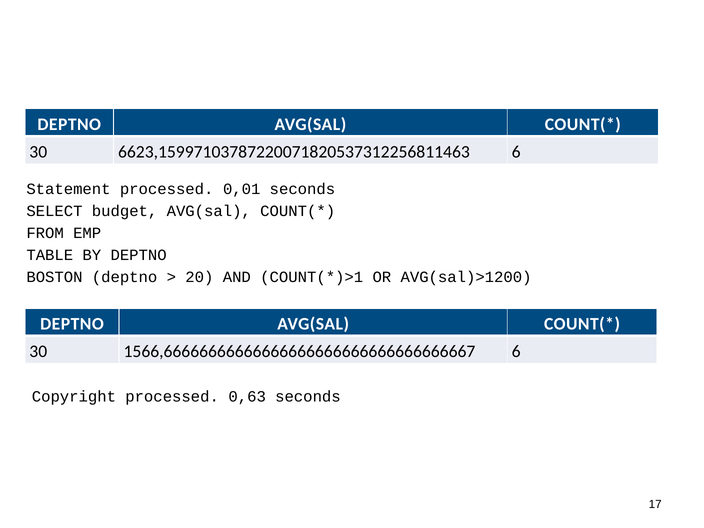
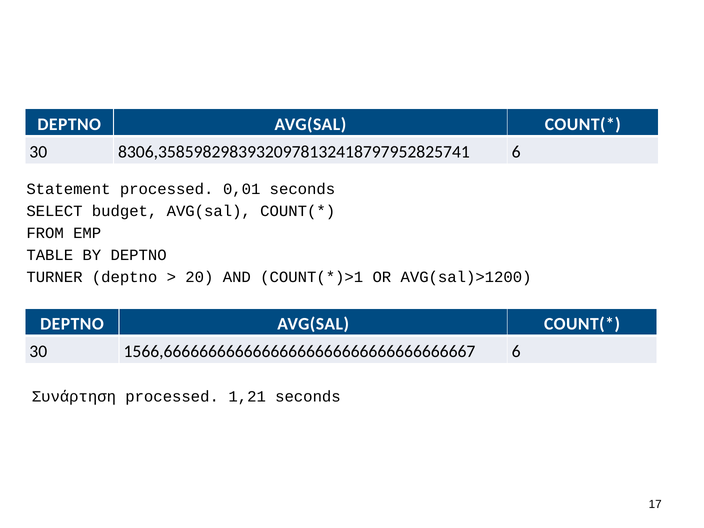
6623,15997103787220071820537312256811463: 6623,15997103787220071820537312256811463 -> 8306,35859829839320978132418797952825741 (294, 152)
BOSTON: BOSTON -> TURNER (54, 277)
Copyright: Copyright -> Συνάρτηση (74, 396)
0,63: 0,63 -> 1,21 (247, 396)
